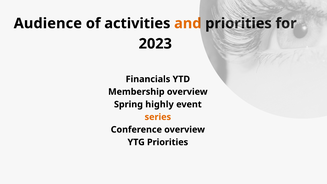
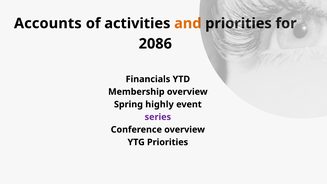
Audience: Audience -> Accounts (48, 23)
2023: 2023 -> 2086 (155, 44)
series colour: orange -> purple (158, 117)
